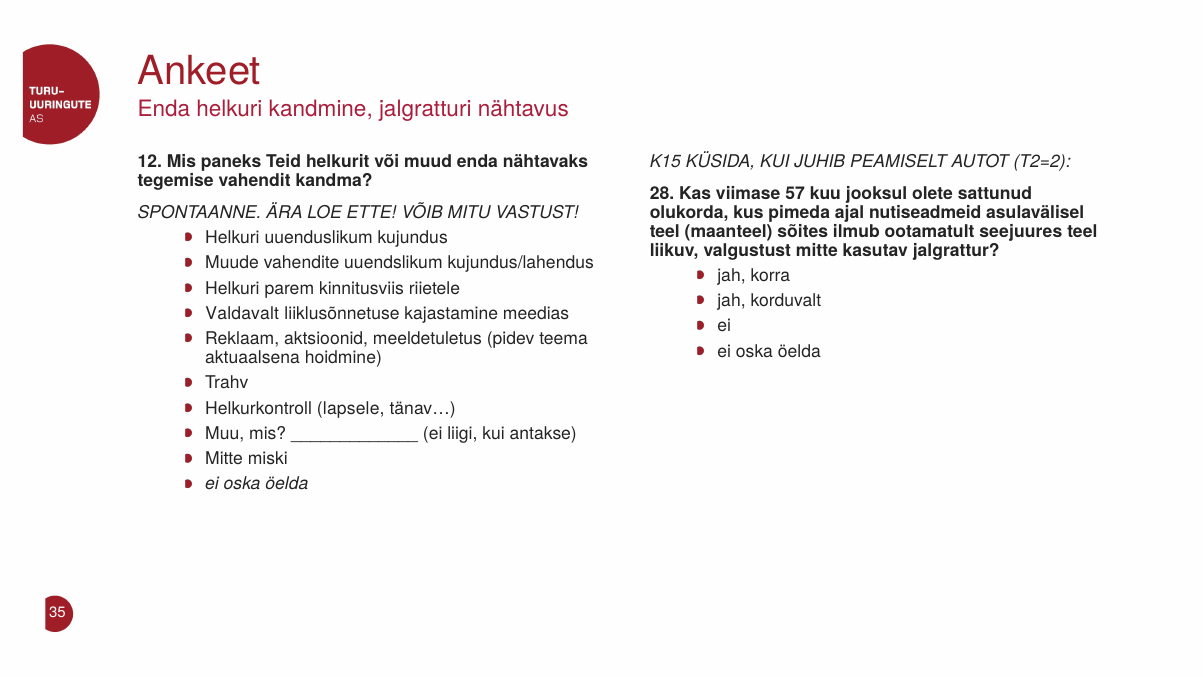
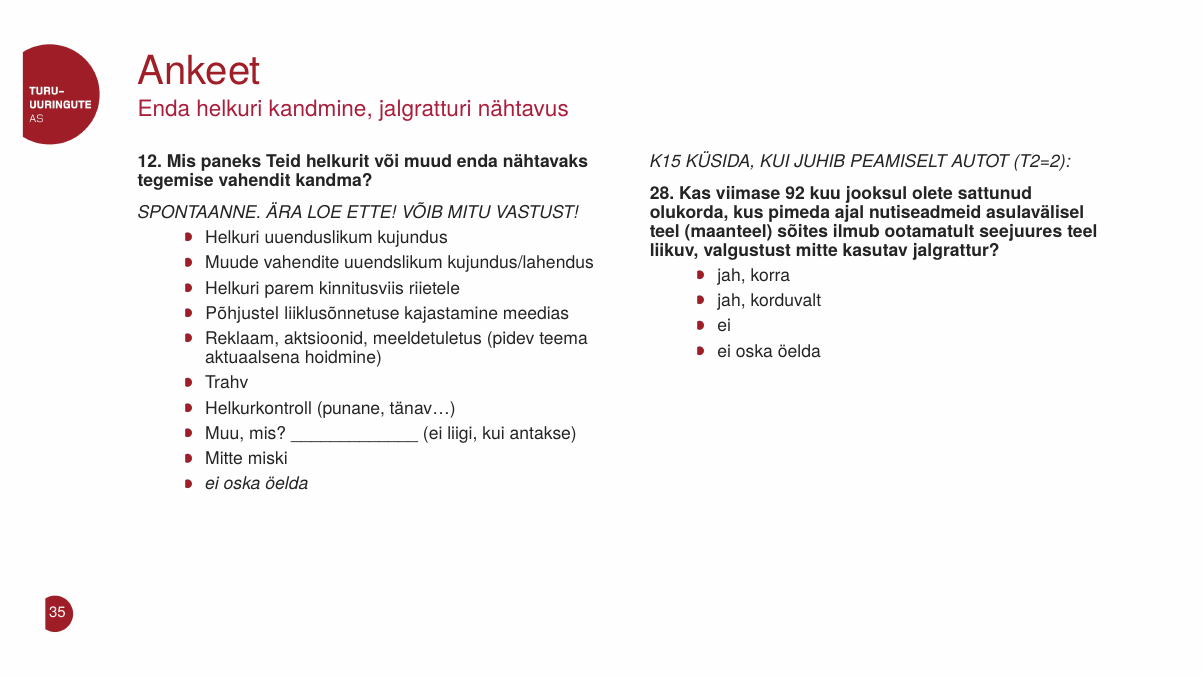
57: 57 -> 92 (795, 193)
Valdavalt: Valdavalt -> Põhjustel (242, 313)
lapsele: lapsele -> punane (351, 408)
